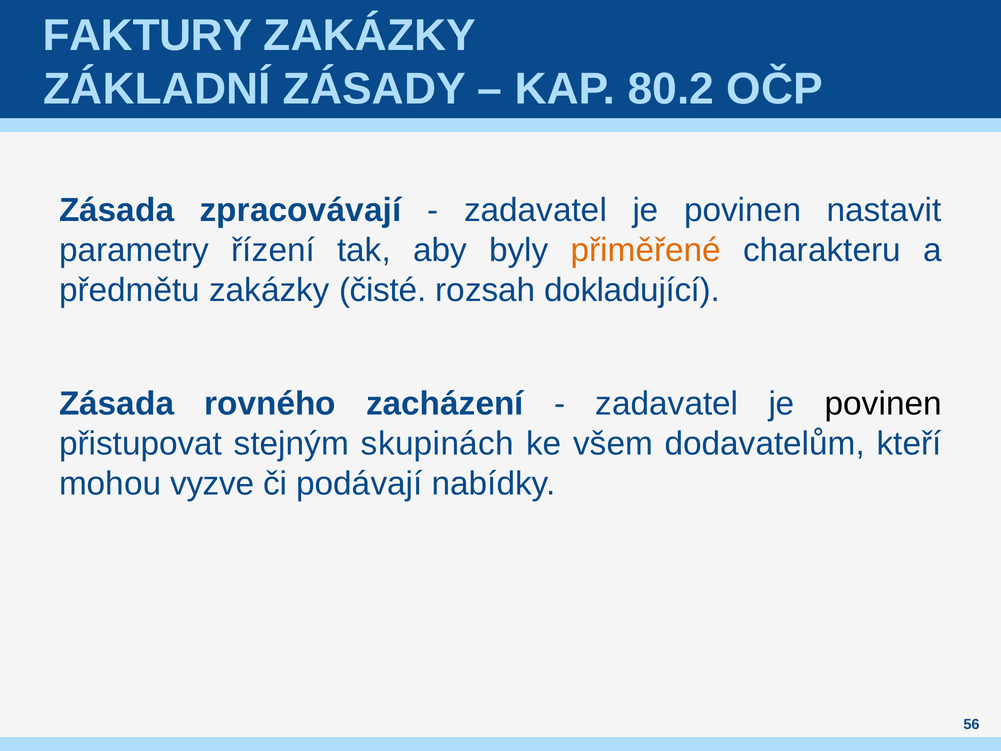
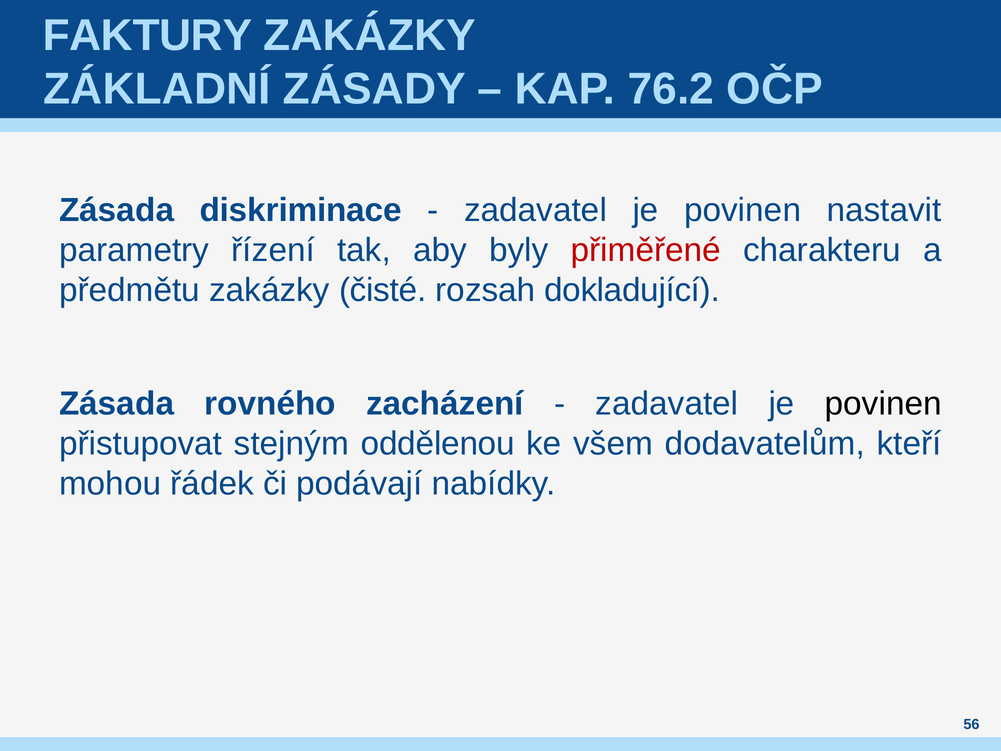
80.2: 80.2 -> 76.2 (671, 89)
zpracovávají: zpracovávají -> diskriminace (301, 210)
přiměřené colour: orange -> red (646, 250)
skupinách: skupinách -> oddělenou (438, 444)
vyzve: vyzve -> řádek (212, 484)
